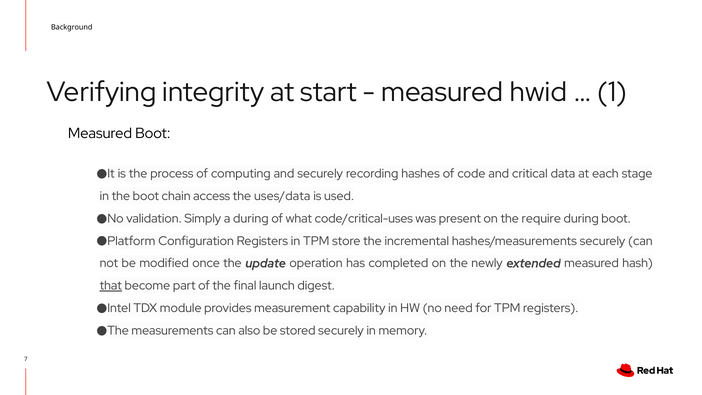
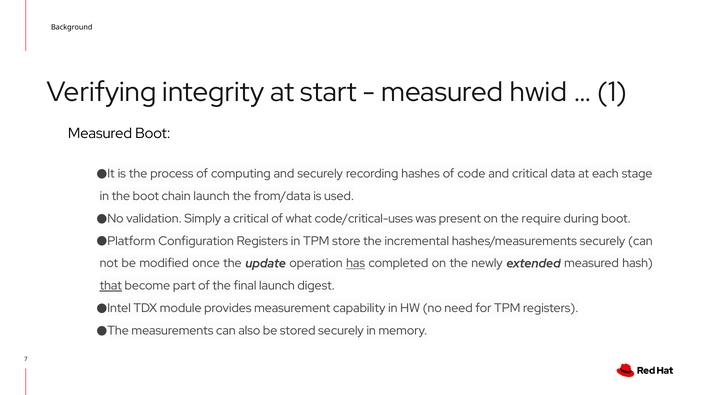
chain access: access -> launch (212, 196)
uses/data: uses/data -> from/data (282, 196)
a during: during -> critical (251, 218)
has underline: none -> present (356, 263)
